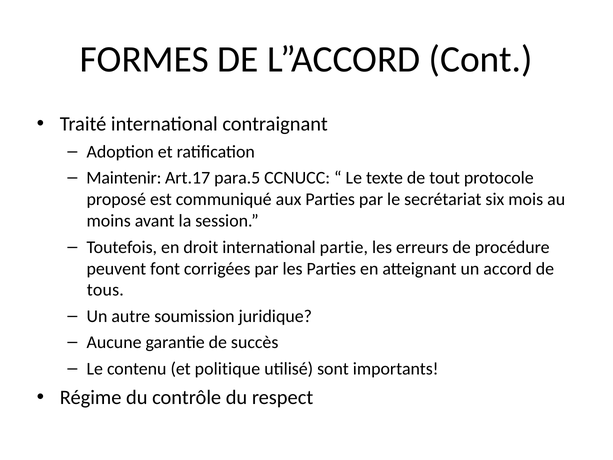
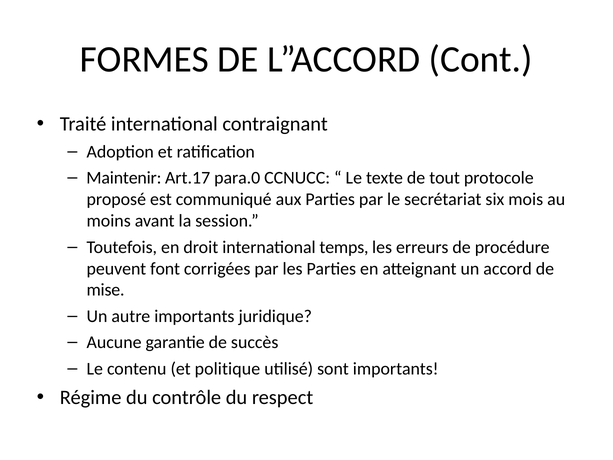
para.5: para.5 -> para.0 (237, 178)
partie: partie -> temps (344, 247)
tous: tous -> mise (106, 290)
autre soumission: soumission -> importants (194, 316)
